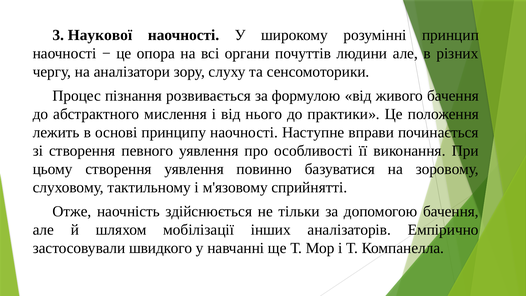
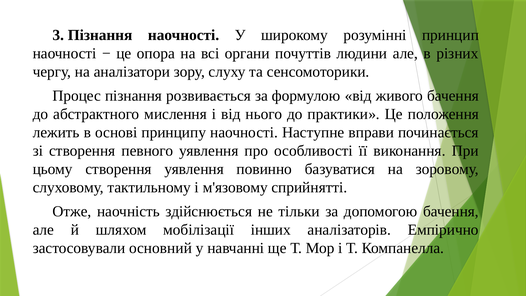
3 Наукової: Наукової -> Пізнання (100, 35)
швидкого: швидкого -> основний (161, 248)
